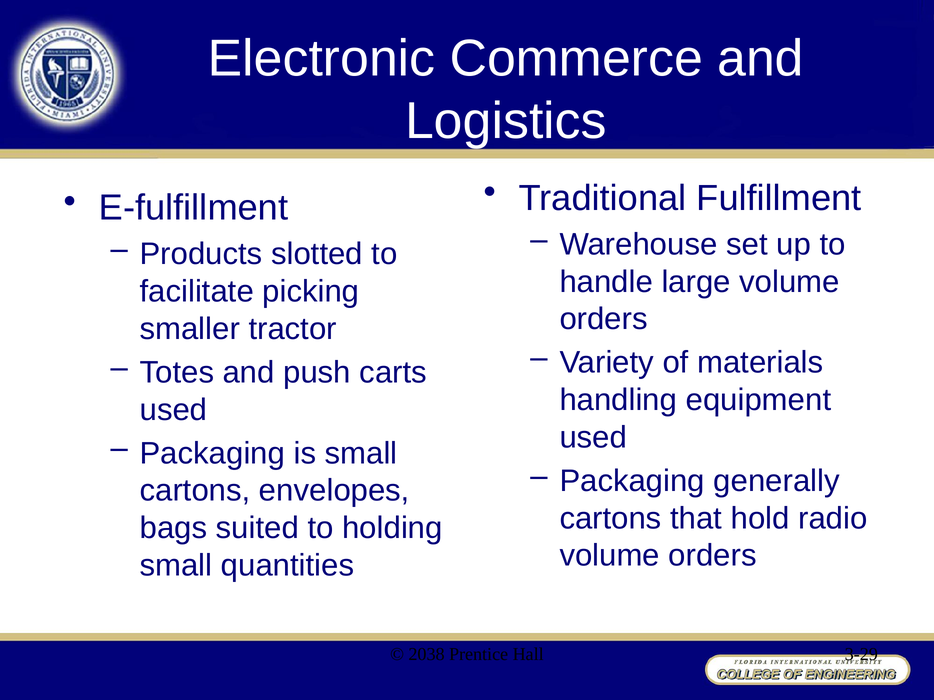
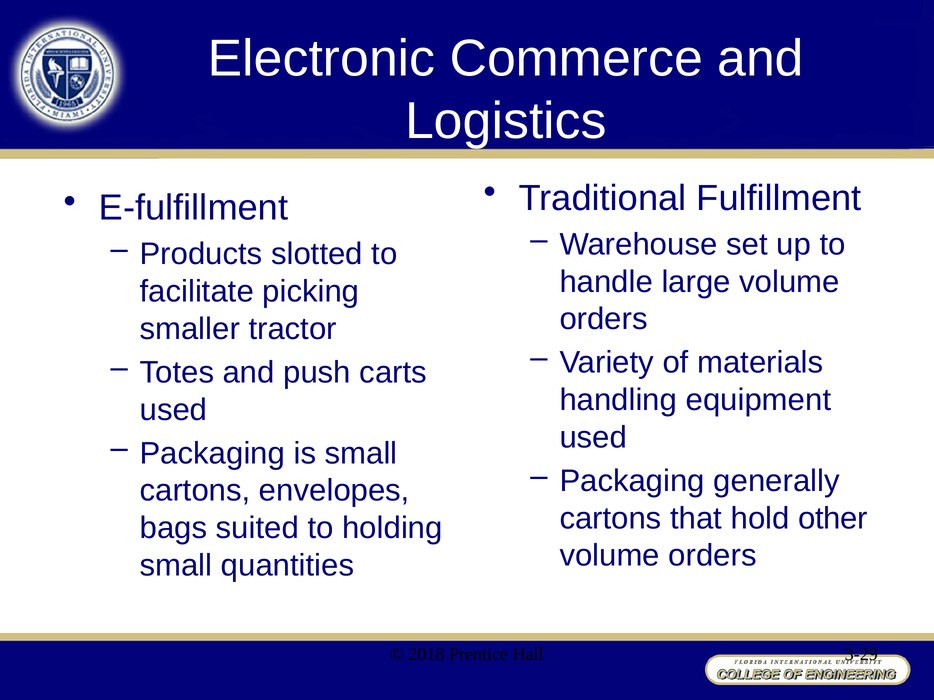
radio: radio -> other (833, 519)
2038: 2038 -> 2018 (427, 655)
